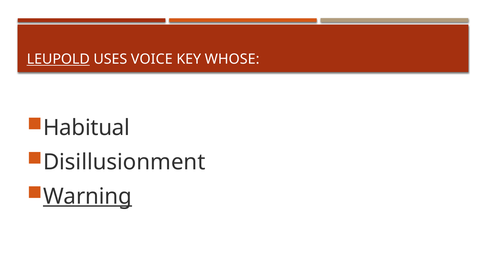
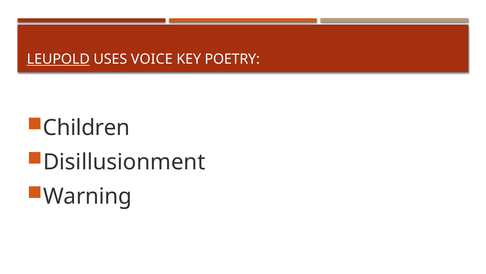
WHOSE: WHOSE -> POETRY (232, 59)
Habitual: Habitual -> Children (86, 128)
Warning underline: present -> none (87, 196)
